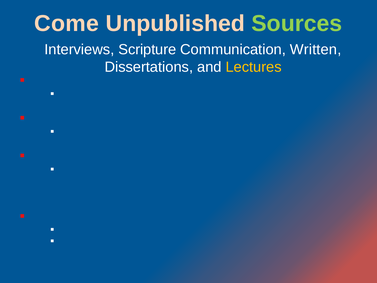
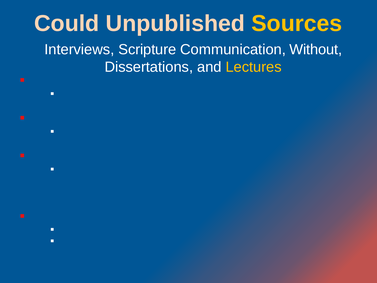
Come: Come -> Could (67, 24)
Sources colour: light green -> yellow (297, 24)
Written: Written -> Without (316, 49)
